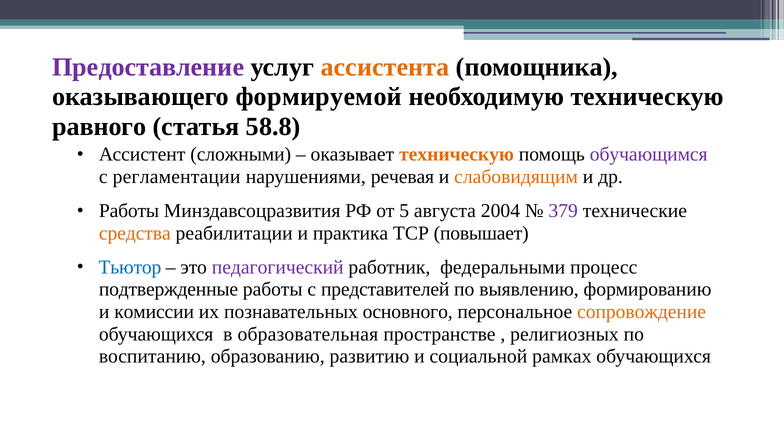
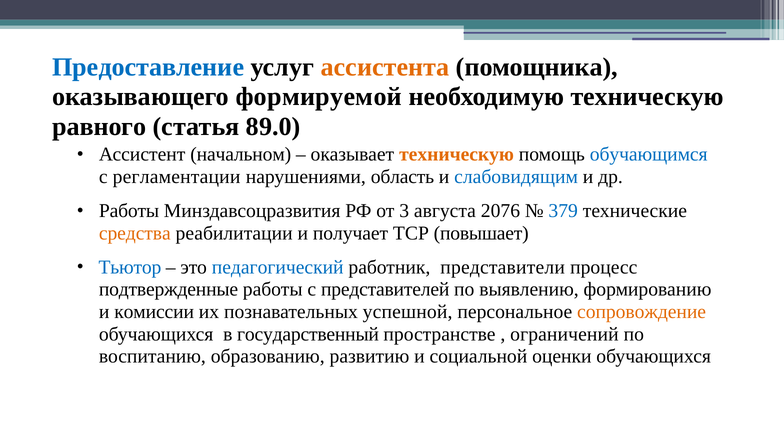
Предоставление colour: purple -> blue (148, 67)
58.8: 58.8 -> 89.0 (273, 127)
сложными: сложными -> начальном (241, 154)
обучающимся colour: purple -> blue (649, 154)
речевая: речевая -> область (402, 177)
слабовидящим colour: orange -> blue (516, 177)
5: 5 -> 3 (404, 211)
2004: 2004 -> 2076 (500, 211)
379 colour: purple -> blue (563, 211)
практика: практика -> получает (351, 233)
педагогический colour: purple -> blue (278, 267)
федеральными: федеральными -> представители (503, 267)
основного: основного -> успешной (408, 312)
образовательная: образовательная -> государственный (308, 334)
религиозных: религиозных -> ограничений (564, 334)
рамках: рамках -> оценки (562, 356)
